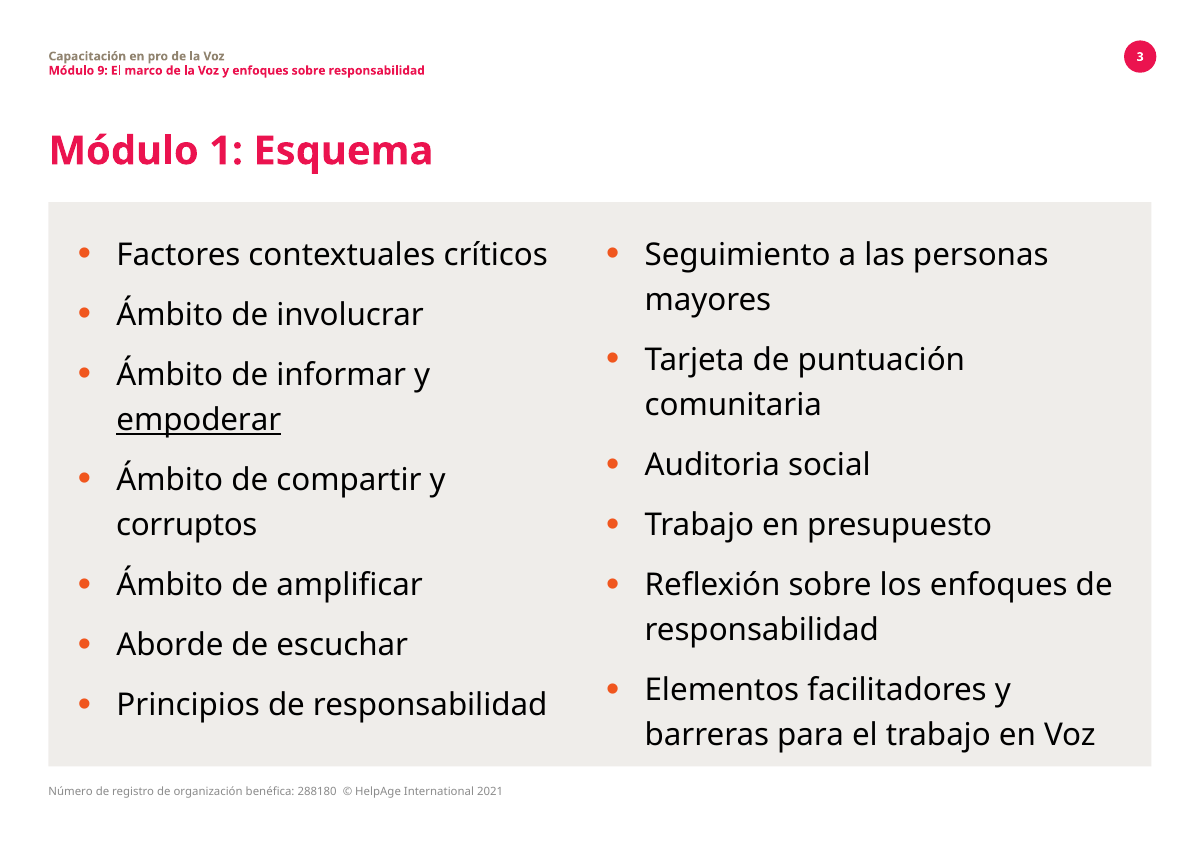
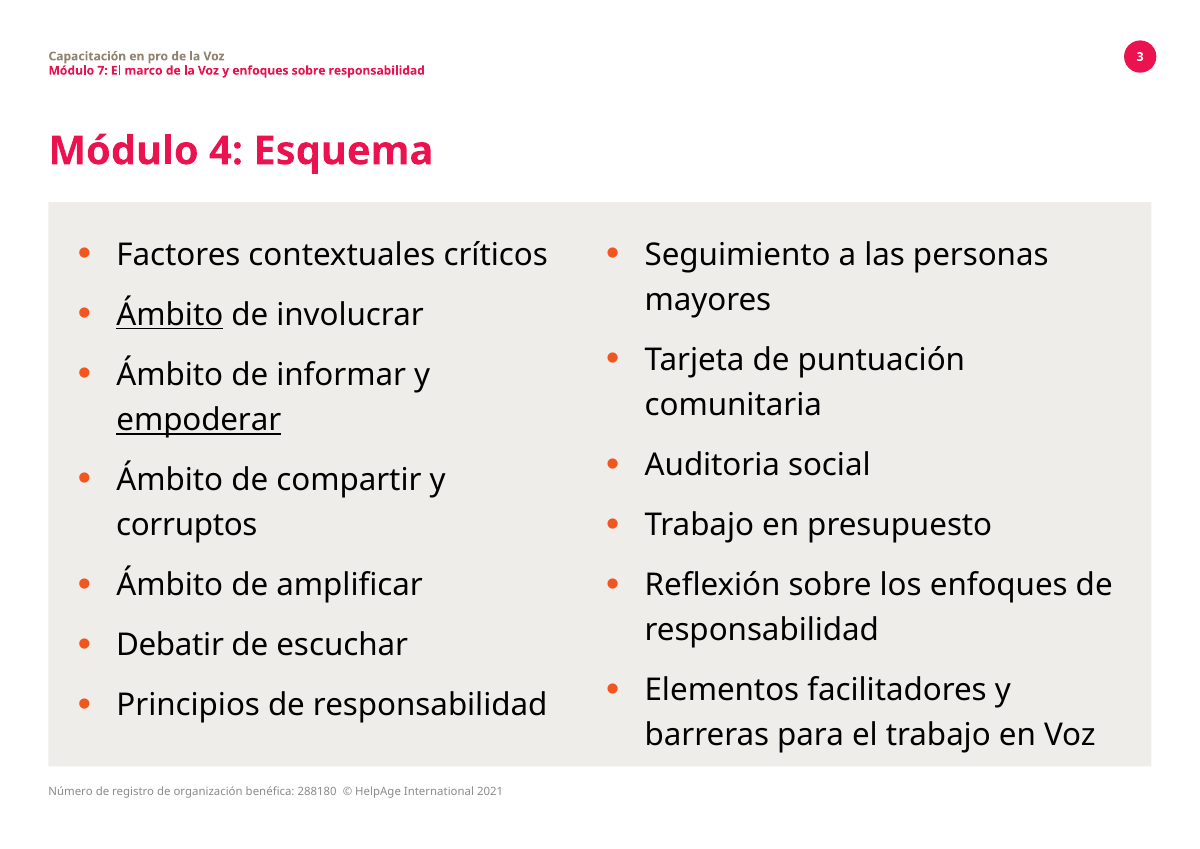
9: 9 -> 7 (103, 71)
1: 1 -> 4 (226, 151)
Ámbito underline: none -> present (170, 315)
Aborde: Aborde -> Debatir (170, 645)
